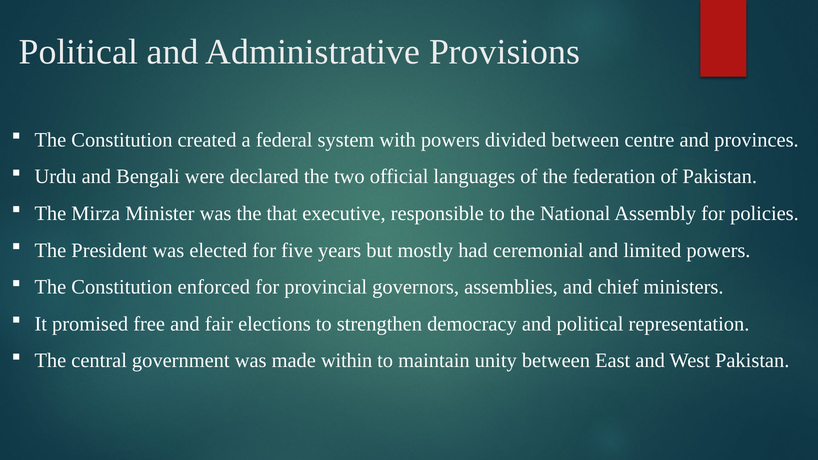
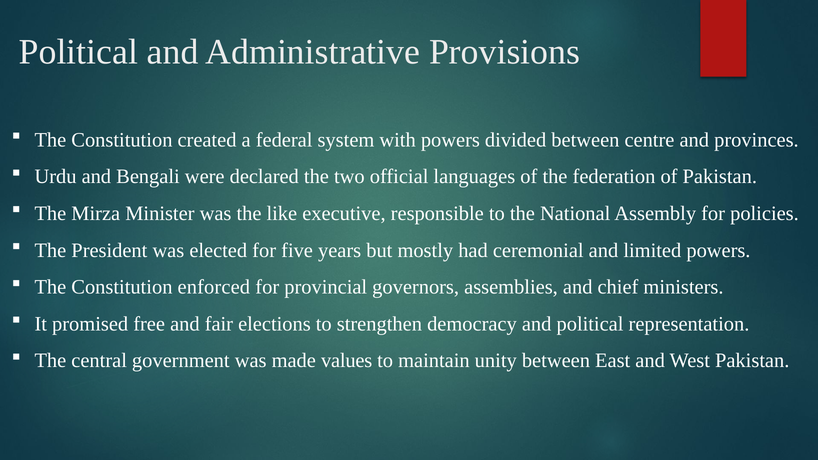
that: that -> like (282, 214)
within: within -> values (347, 361)
